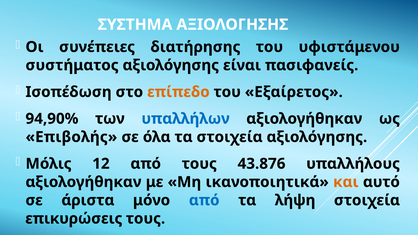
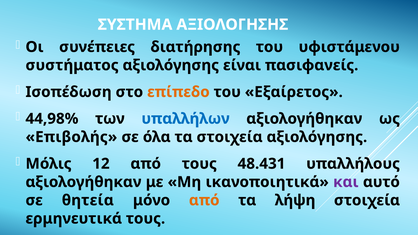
94,90%: 94,90% -> 44,98% (52, 119)
43.876: 43.876 -> 48.431 (262, 164)
και colour: orange -> purple (346, 182)
άριστα: άριστα -> θητεία (88, 200)
από colour: blue -> orange (204, 200)
επικυρώσεις: επικυρώσεις -> ερμηνευτικά (74, 219)
